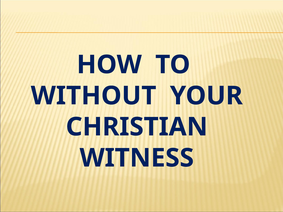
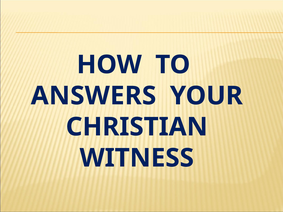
WITHOUT: WITHOUT -> ANSWERS (93, 96)
